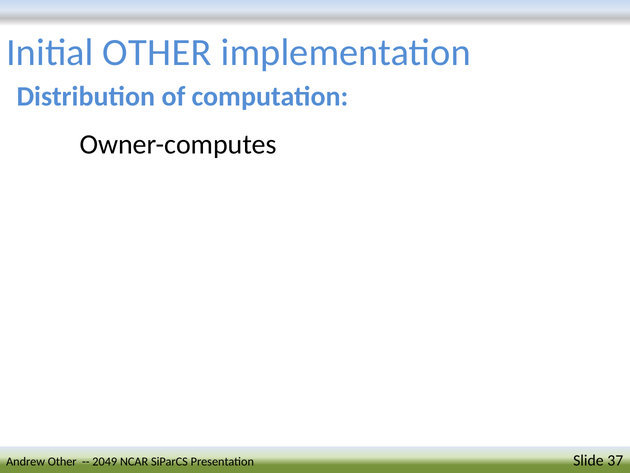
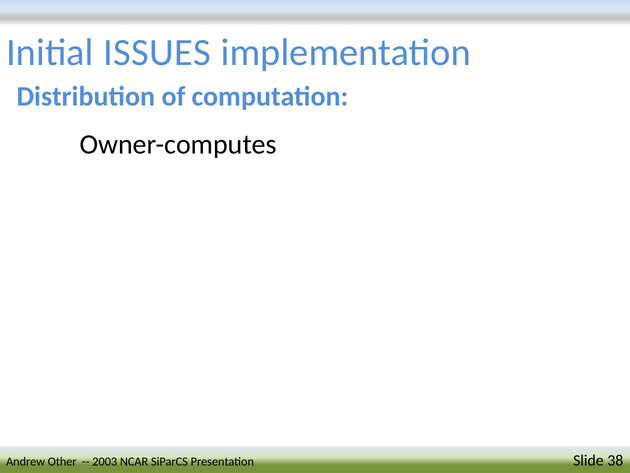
Initial OTHER: OTHER -> ISSUES (157, 53)
2049: 2049 -> 2003 (105, 461)
37: 37 -> 38 (615, 460)
